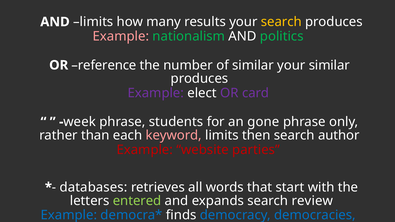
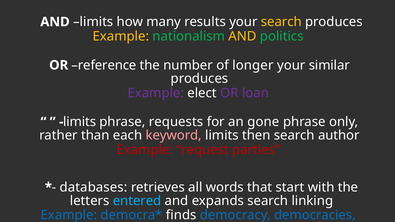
Example colour: pink -> yellow (121, 36)
AND colour: white -> yellow (243, 36)
of similar: similar -> longer (253, 65)
card: card -> loan (255, 93)
week: week -> limits (80, 122)
students: students -> requests (176, 122)
website: website -> request (203, 150)
entered colour: light green -> light blue (137, 201)
review: review -> linking (312, 201)
